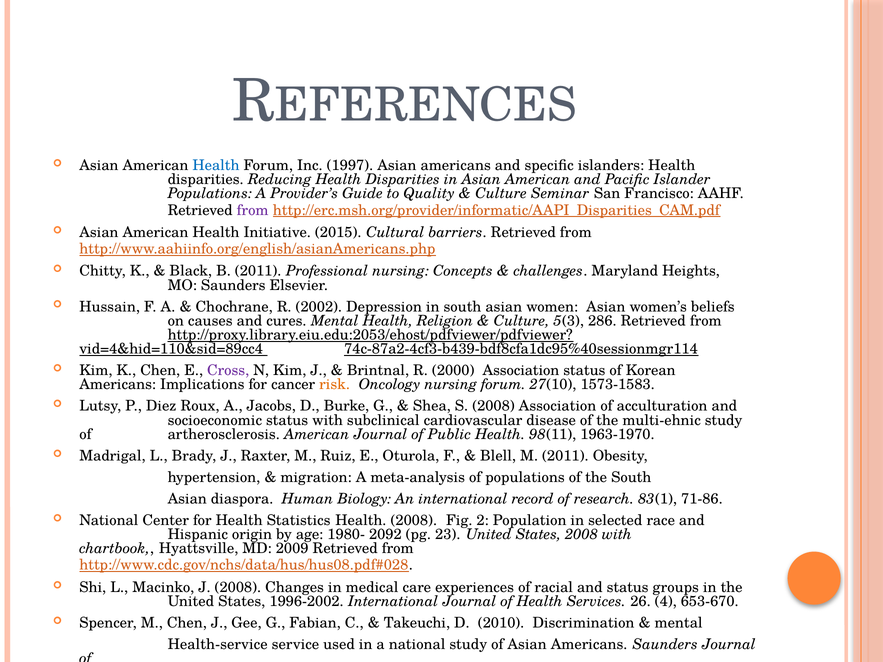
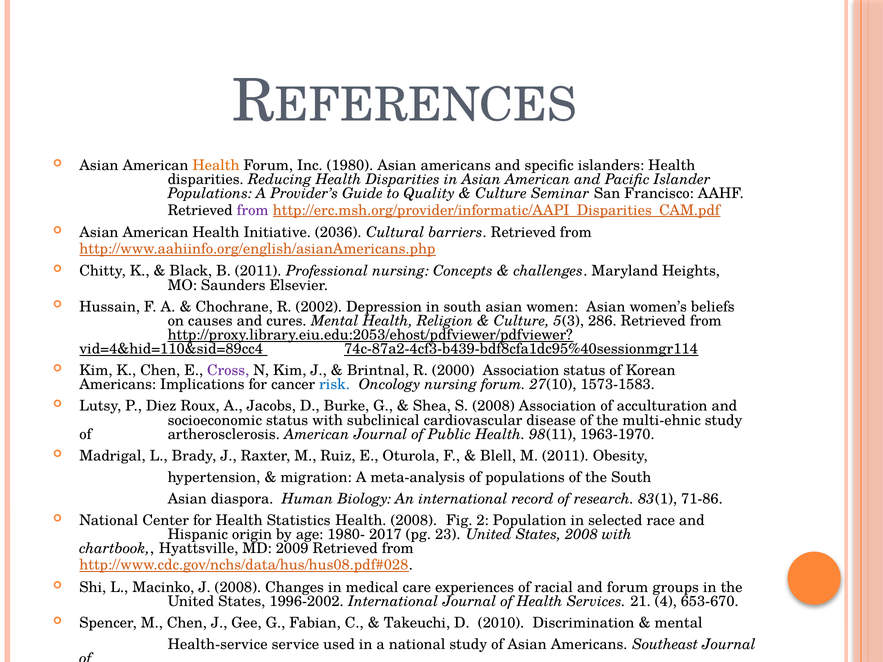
Health colour: blue -> orange (216, 165)
1997: 1997 -> 1980 (350, 165)
2015: 2015 -> 2036 (338, 232)
risk colour: orange -> blue (335, 385)
2092: 2092 -> 2017 (385, 535)
and status: status -> forum (628, 587)
26: 26 -> 21 (641, 602)
Americans Saunders: Saunders -> Southeast (665, 644)
